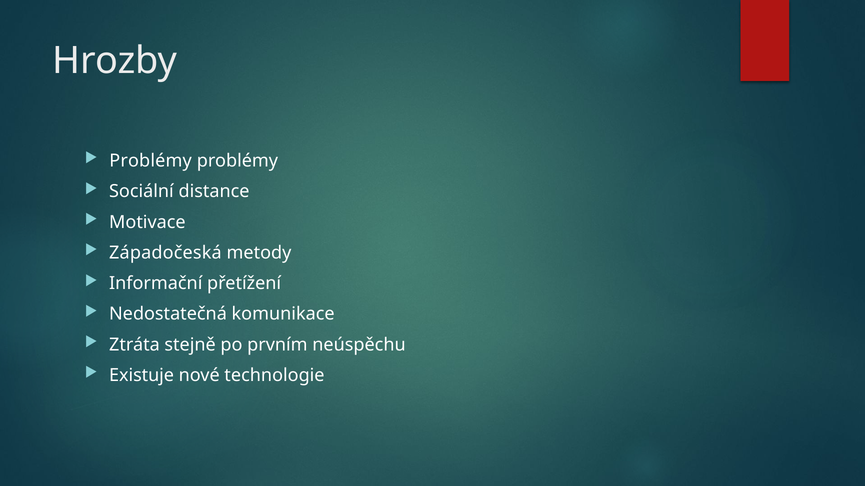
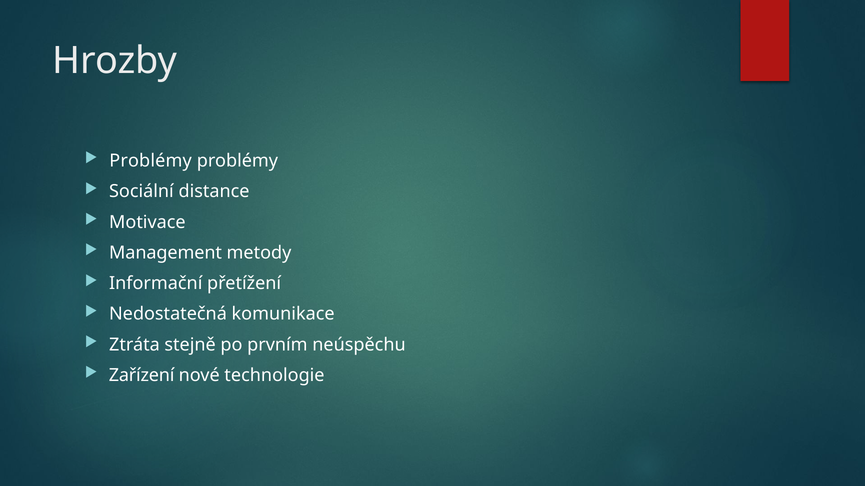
Západočeská: Západočeská -> Management (166, 253)
Existuje: Existuje -> Zařízení (142, 376)
